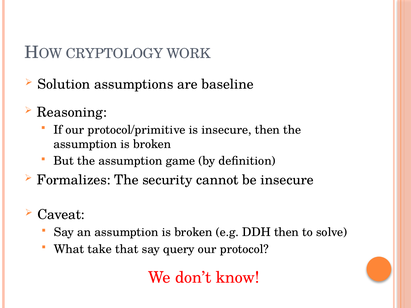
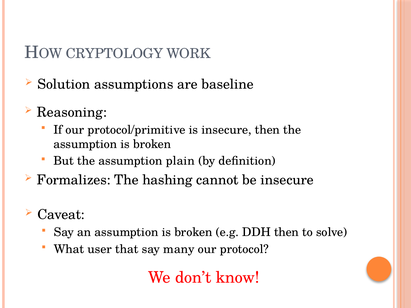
game: game -> plain (180, 161)
security: security -> hashing (167, 180)
take: take -> user (100, 249)
query: query -> many (179, 249)
